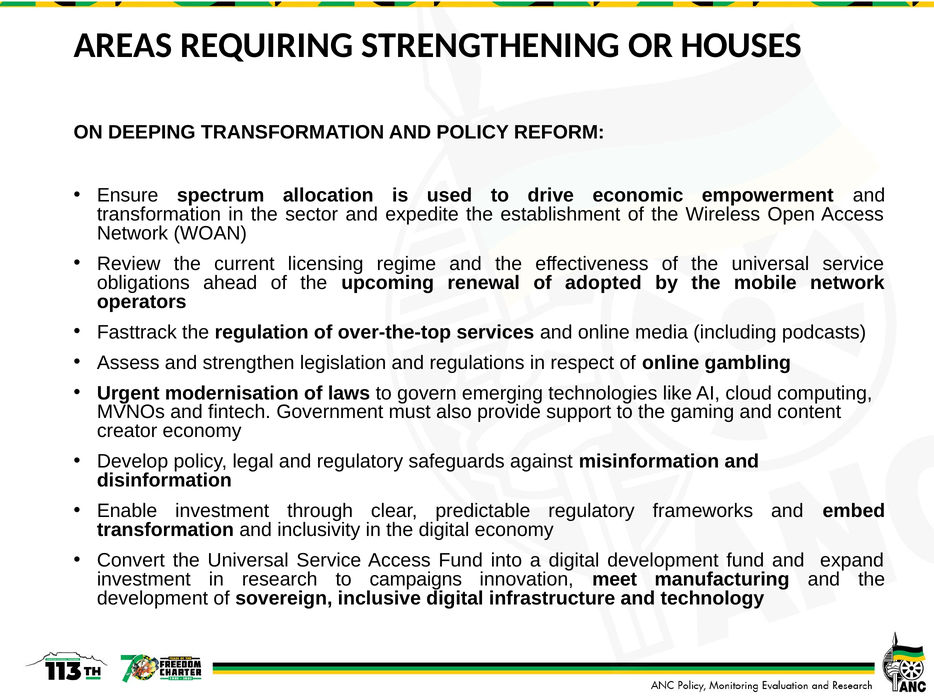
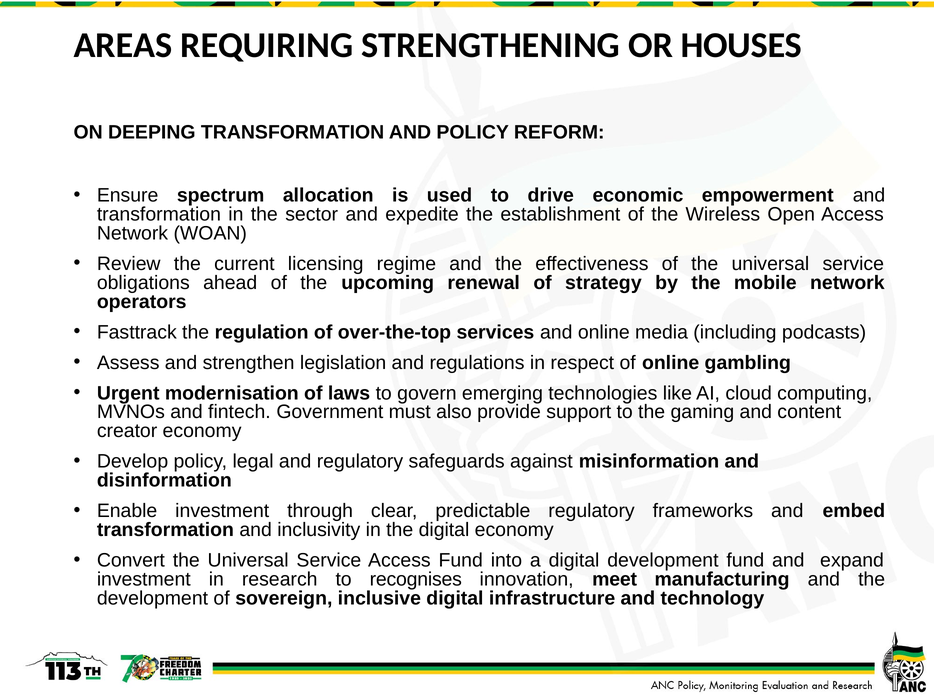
adopted: adopted -> strategy (603, 283)
campaigns: campaigns -> recognises (416, 580)
